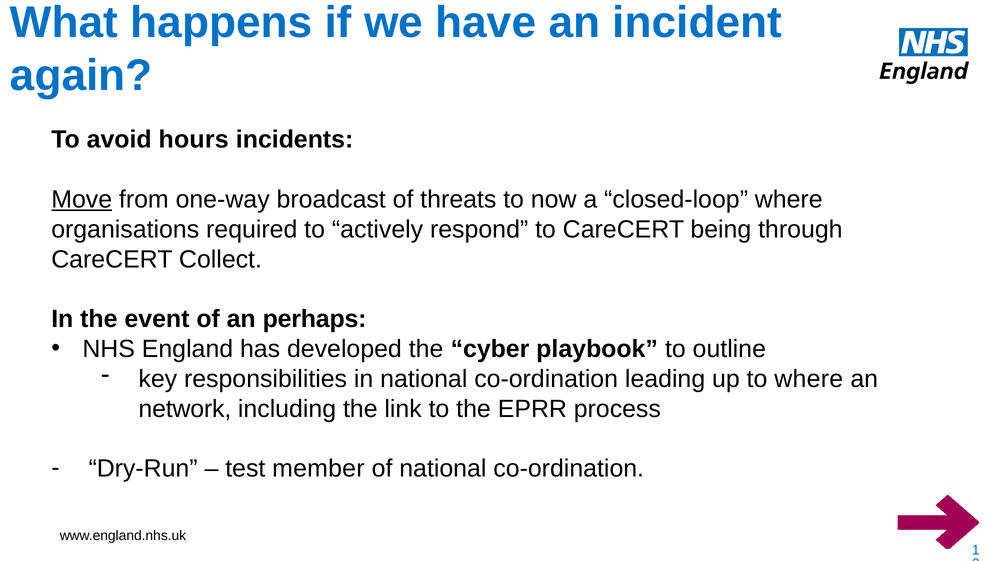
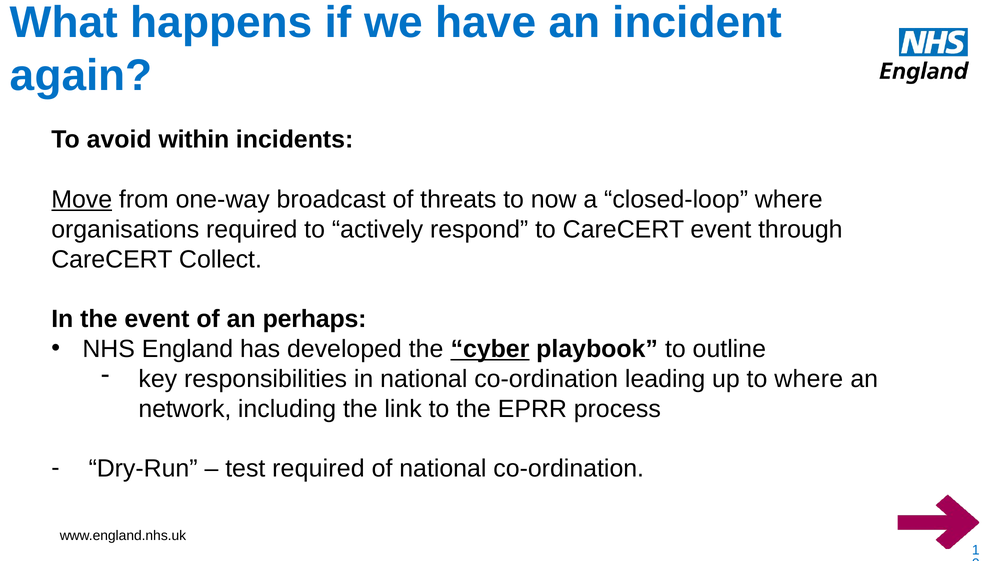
hours: hours -> within (194, 139)
CareCERT being: being -> event (721, 229)
cyber underline: none -> present (490, 349)
test member: member -> required (318, 468)
